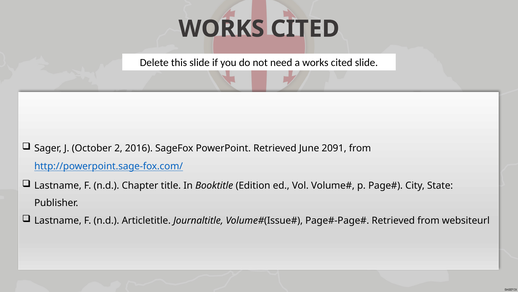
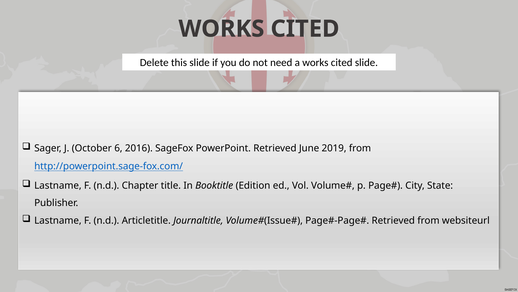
2: 2 -> 6 (118, 148)
2091: 2091 -> 2019 (334, 148)
